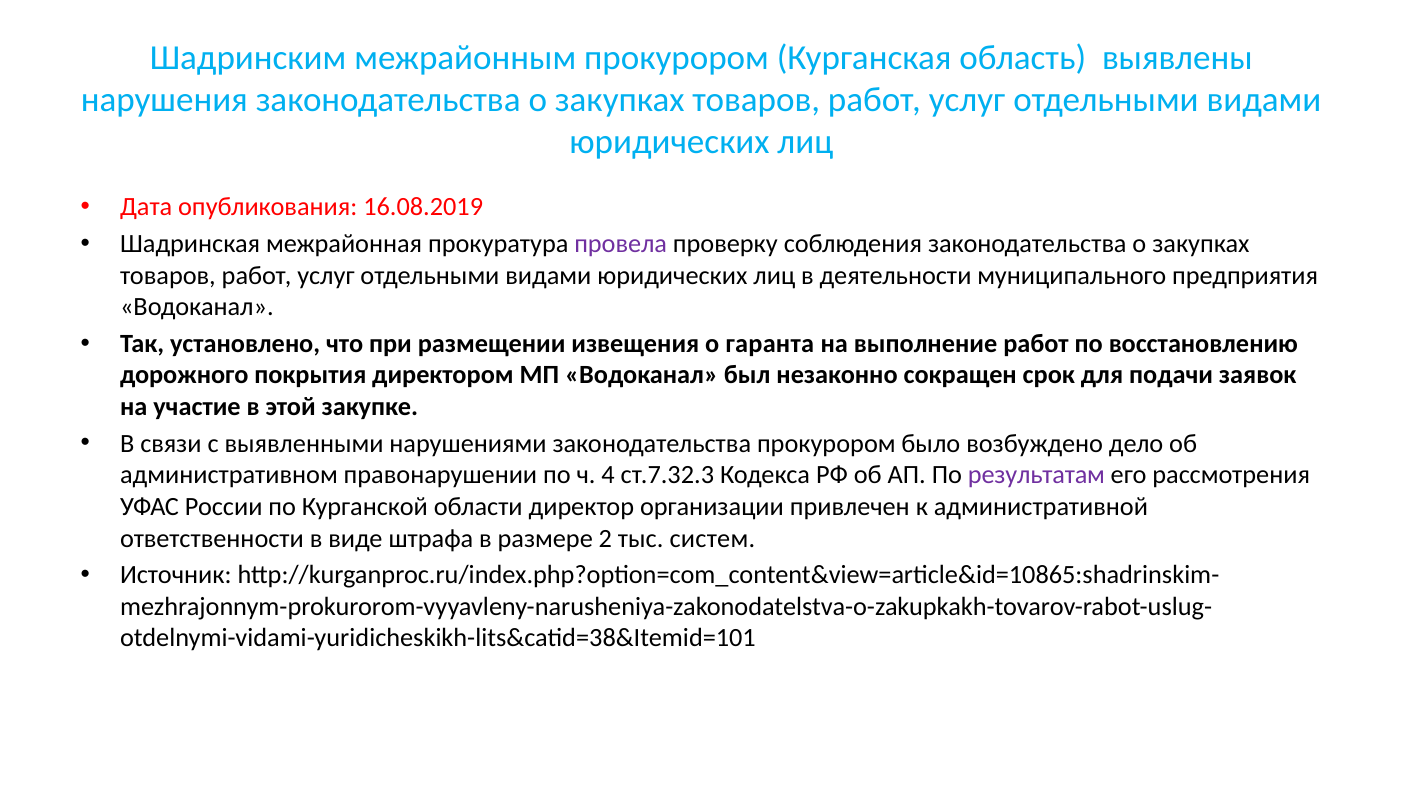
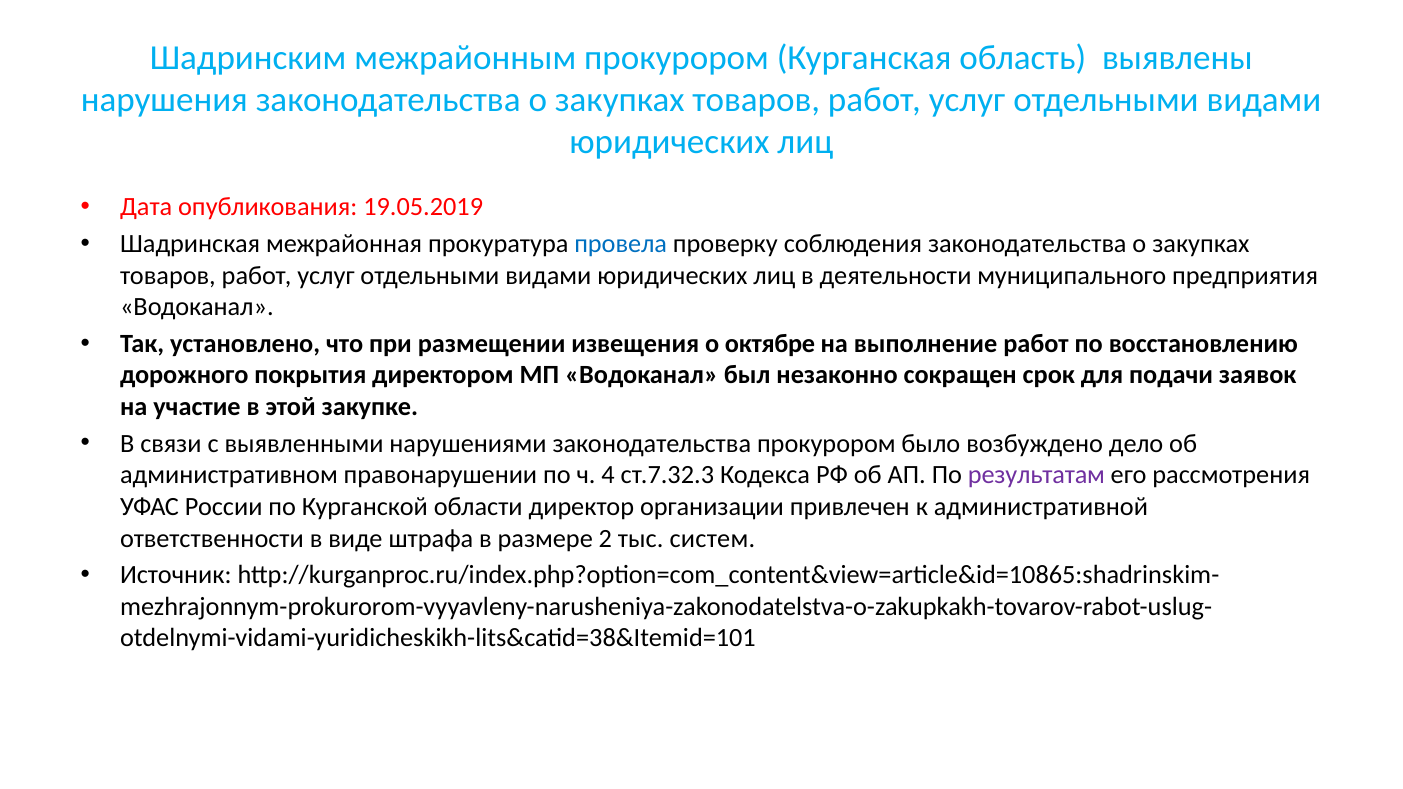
16.08.2019: 16.08.2019 -> 19.05.2019 (423, 207)
провела colour: purple -> blue (621, 244)
гаранта: гаранта -> октябре (770, 344)
